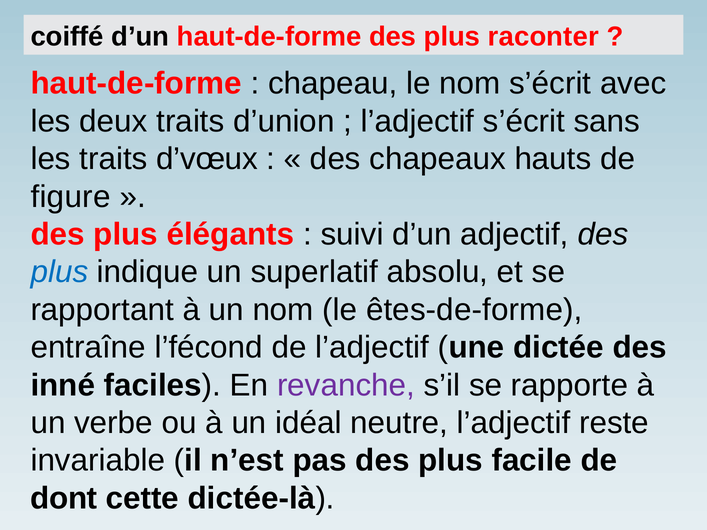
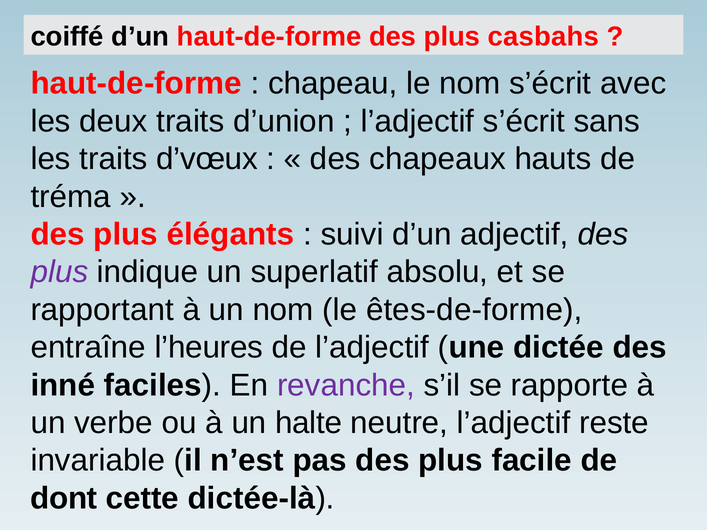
raconter: raconter -> casbahs (543, 37)
figure: figure -> tréma (71, 197)
plus colour: blue -> purple (59, 272)
l’fécond: l’fécond -> l’heures (209, 348)
idéal: idéal -> halte (309, 423)
